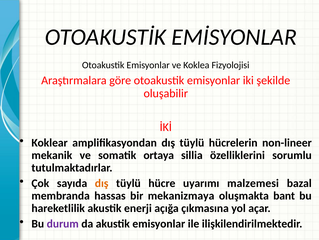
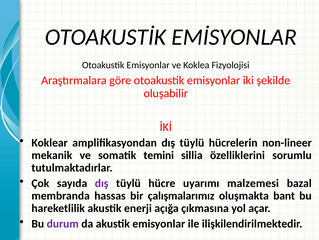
ortaya: ortaya -> temini (159, 155)
dış colour: orange -> purple (102, 183)
mekanizmaya: mekanizmaya -> çalışmalarımız (181, 195)
